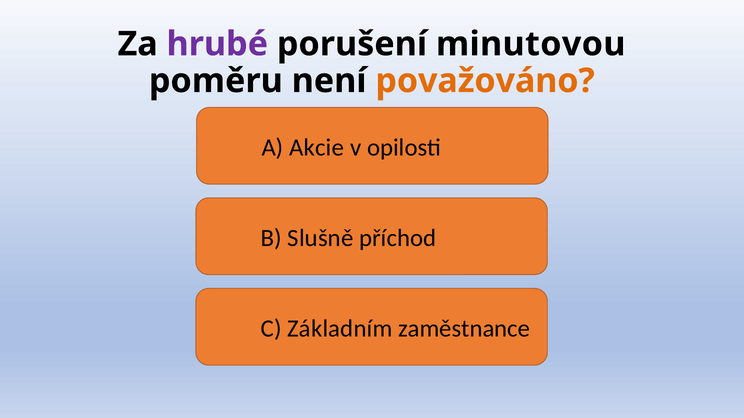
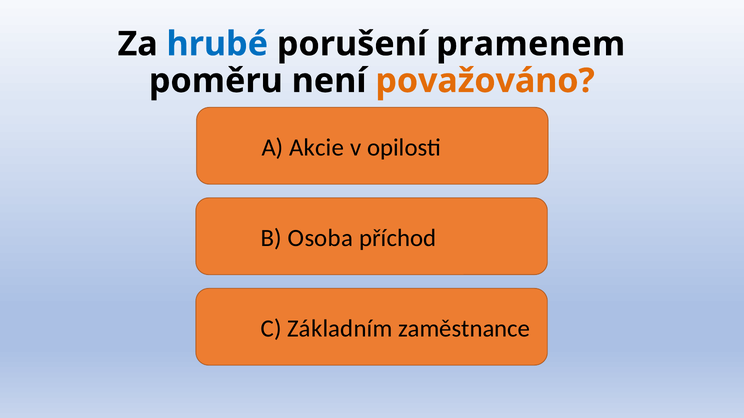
hrubé colour: purple -> blue (217, 44)
minutovou: minutovou -> pramenem (531, 44)
Slušně: Slušně -> Osoba (320, 238)
